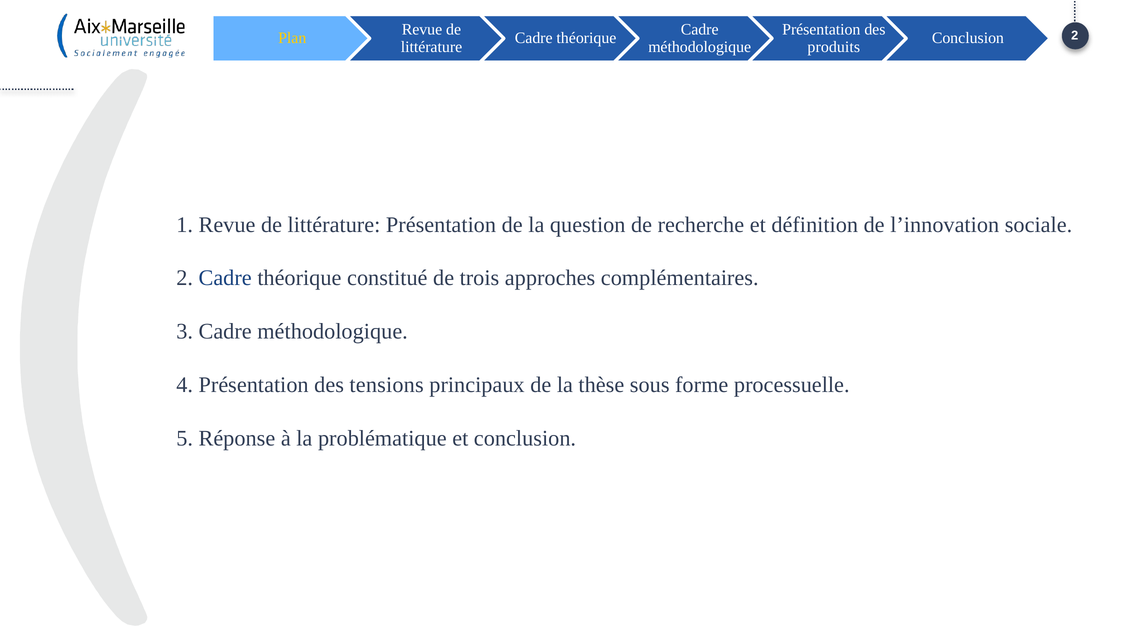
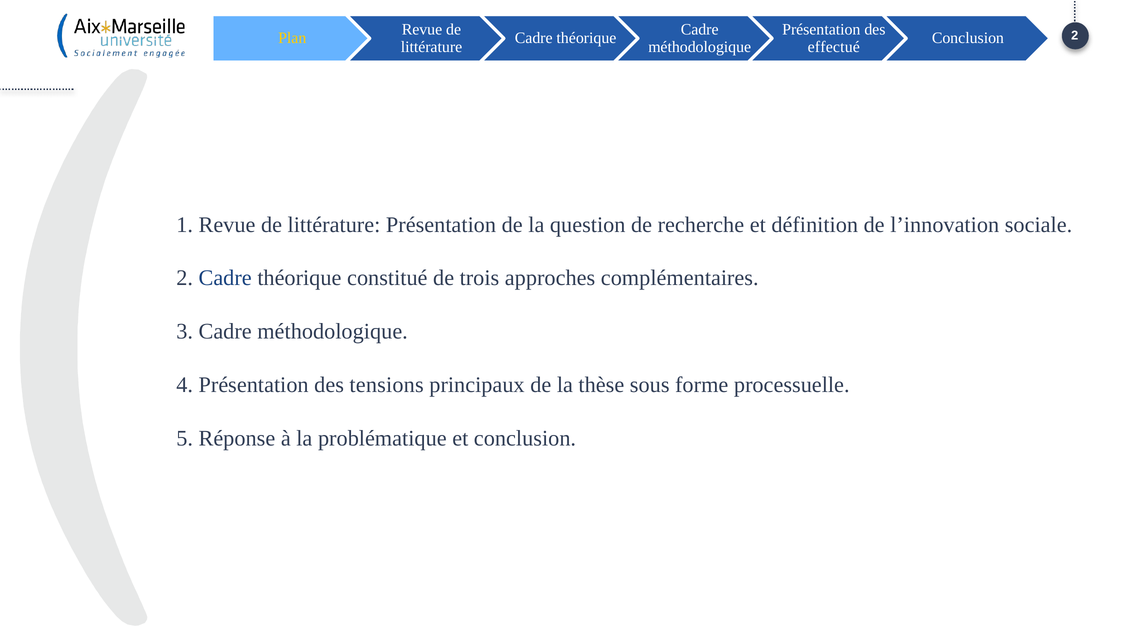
produits: produits -> effectué (834, 47)
